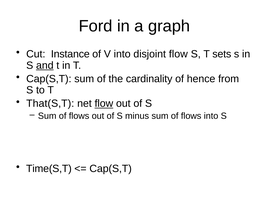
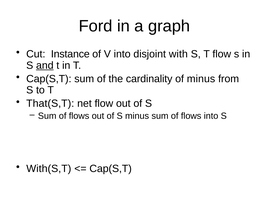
disjoint flow: flow -> with (178, 54)
T sets: sets -> flow (222, 54)
of hence: hence -> minus (201, 79)
flow underline: present -> none (104, 103)
Time(S,T: Time(S,T -> With(S,T (49, 168)
